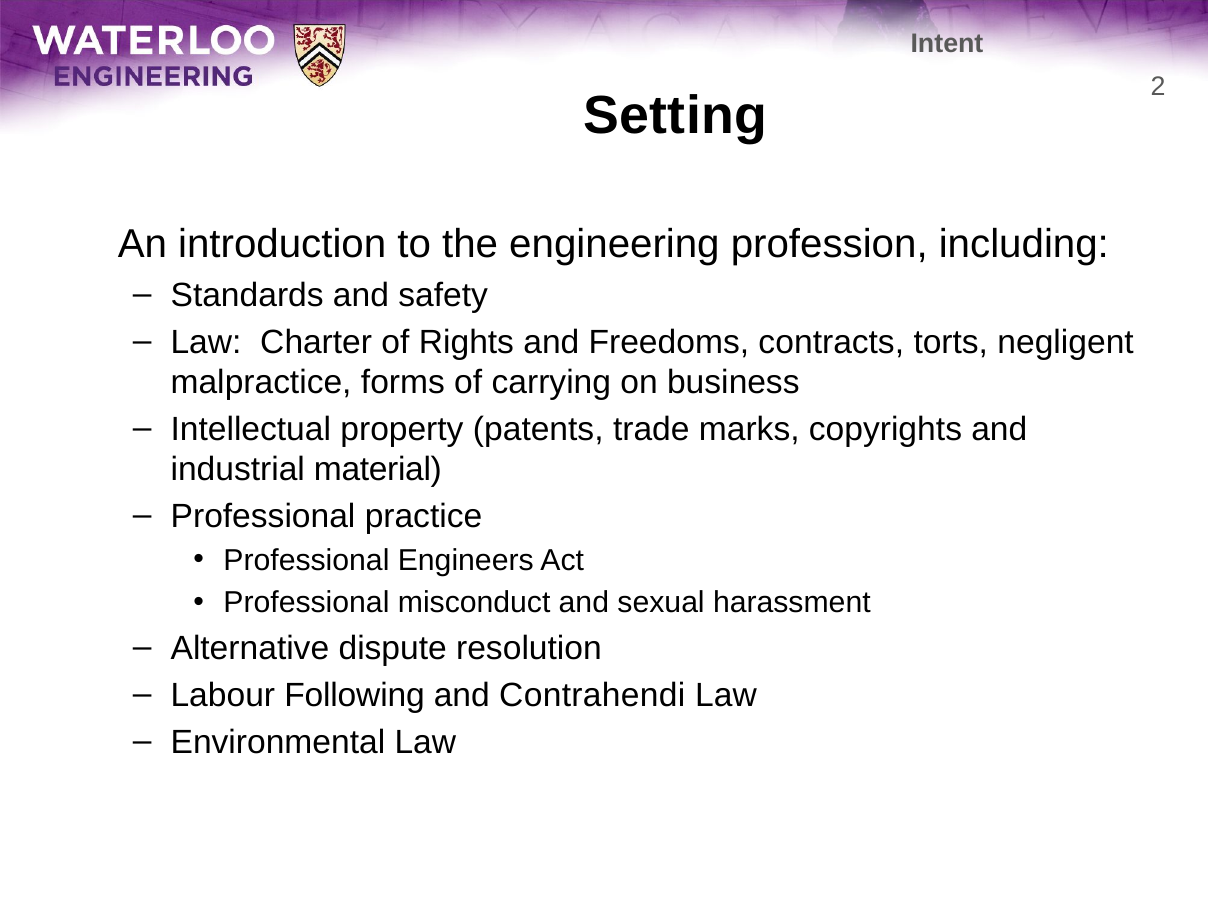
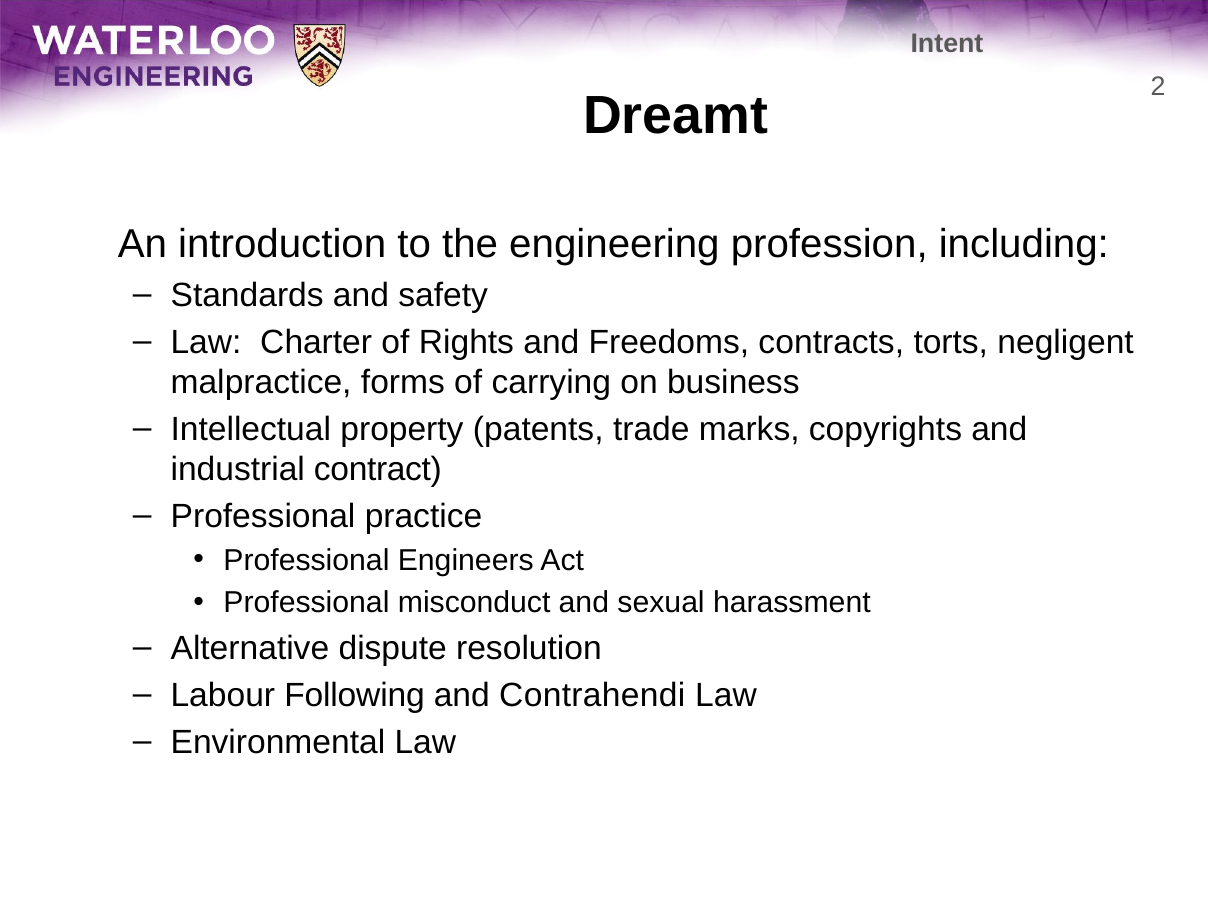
Setting: Setting -> Dreamt (676, 115)
material: material -> contract (378, 470)
